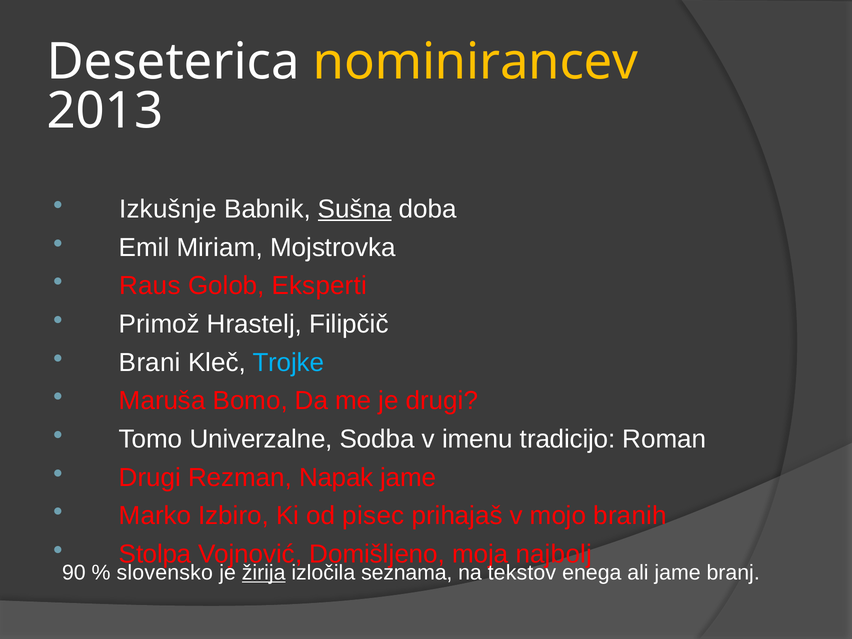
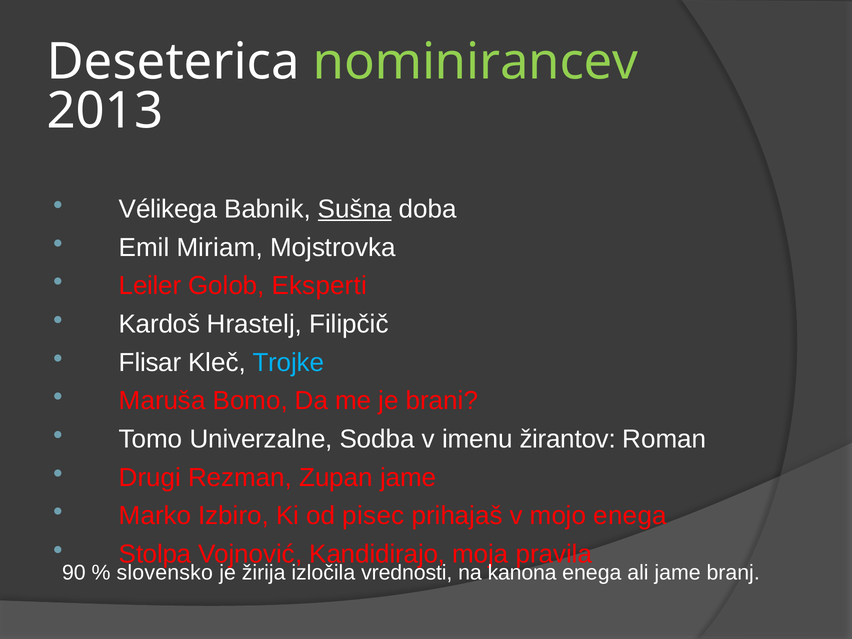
nominirancev colour: yellow -> light green (476, 62)
Izkušnje: Izkušnje -> Vélikega (168, 209)
Raus: Raus -> Leiler (150, 286)
Primož: Primož -> Kardoš (159, 324)
Brani: Brani -> Flisar (150, 362)
je drugi: drugi -> brani (442, 401)
tradicijo: tradicijo -> žirantov (568, 439)
Napak: Napak -> Zupan (336, 477)
mojo branih: branih -> enega (630, 516)
Domišljeno: Domišljeno -> Kandidirajo (377, 554)
najbolj: najbolj -> pravila (554, 554)
žirija underline: present -> none (264, 573)
seznama: seznama -> vrednosti (407, 573)
tekstov: tekstov -> kanona (522, 573)
